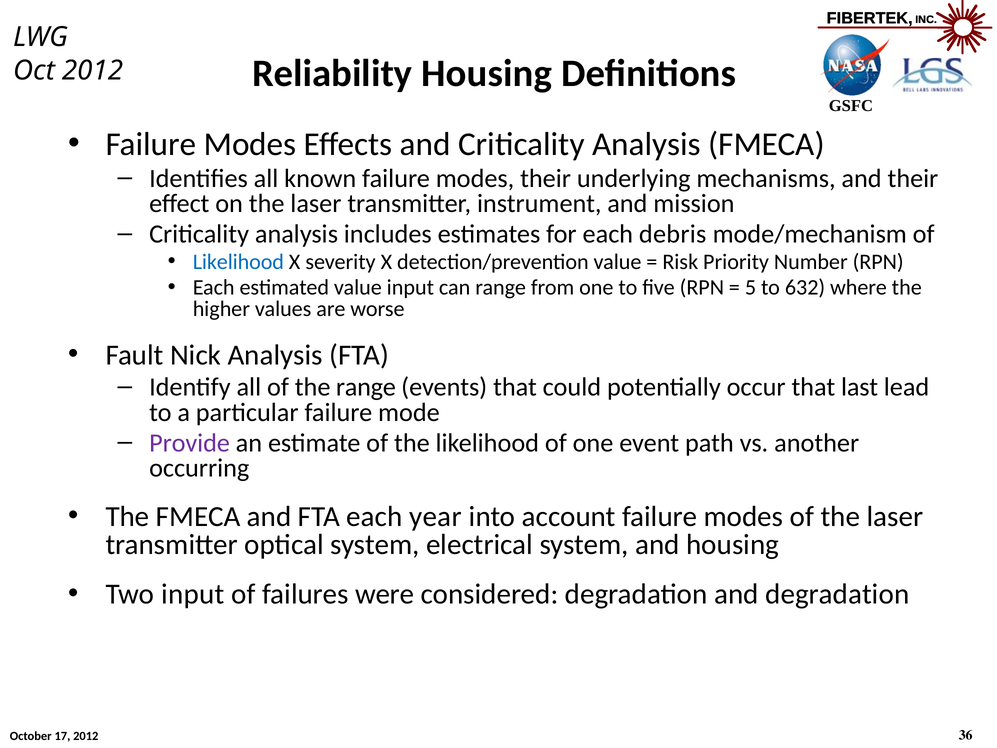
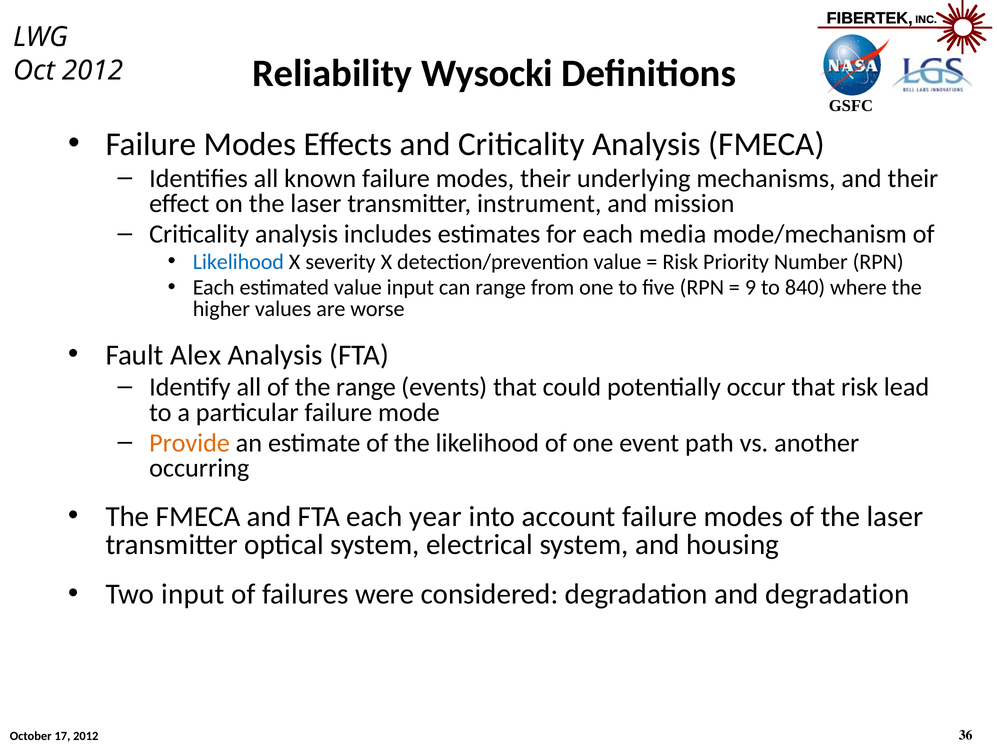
Reliability Housing: Housing -> Wysocki (487, 73)
debris: debris -> media (673, 234)
5: 5 -> 9 (751, 288)
632: 632 -> 840 (805, 288)
Nick: Nick -> Alex (196, 355)
that last: last -> risk (860, 387)
Provide colour: purple -> orange (190, 443)
